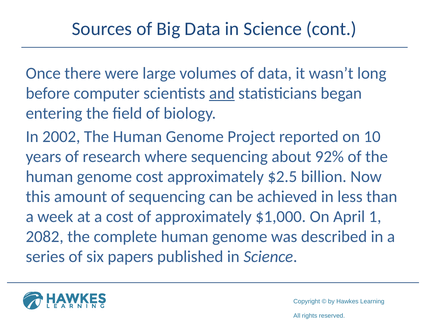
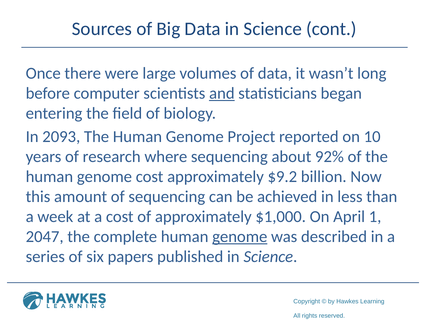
2002: 2002 -> 2093 (61, 137)
$2.5: $2.5 -> $9.2 (282, 177)
2082: 2082 -> 2047 (45, 237)
genome underline: none -> present (240, 237)
